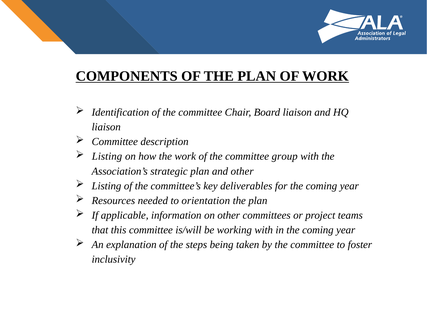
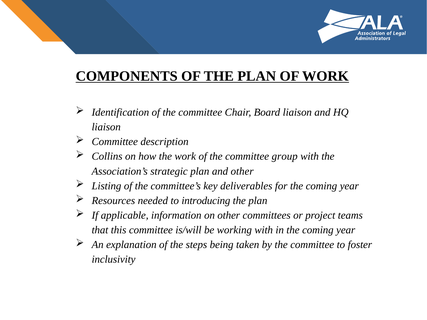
Listing: Listing -> Collins (107, 157)
orientation: orientation -> introducing (206, 201)
